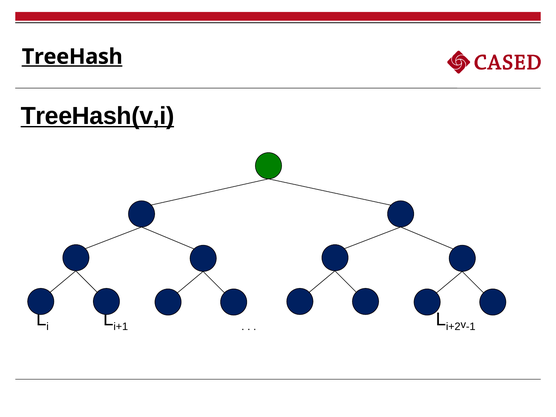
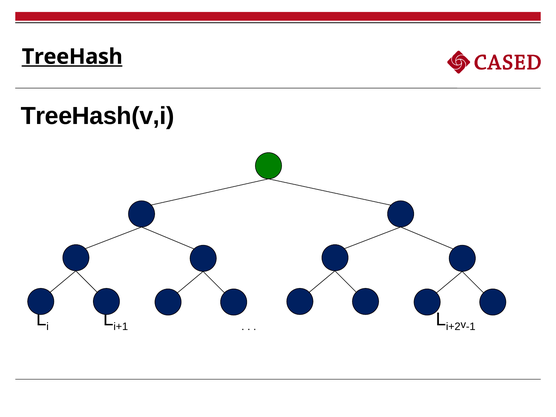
TreeHash(v,i underline: present -> none (98, 116)
